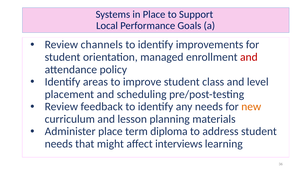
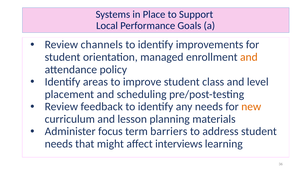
and colour: red -> orange (249, 57)
Administer place: place -> focus (110, 132)
diploma: diploma -> barriers (169, 132)
